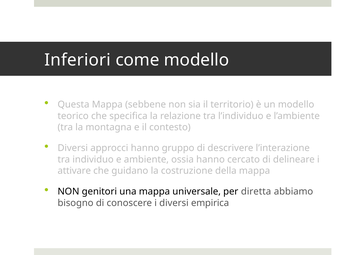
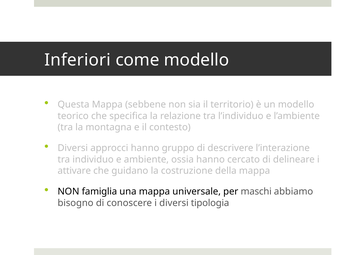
genitori: genitori -> famiglia (99, 192)
diretta: diretta -> maschi (256, 192)
empirica: empirica -> tipologia (210, 203)
